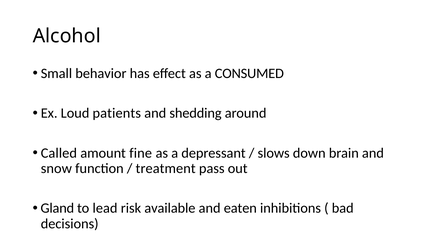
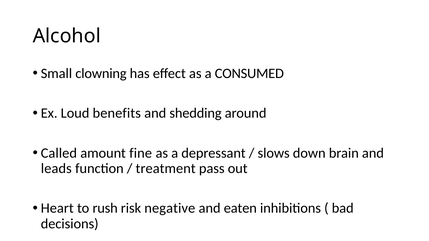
behavior: behavior -> clowning (101, 73)
patients: patients -> benefits (117, 113)
snow: snow -> leads (56, 169)
Gland: Gland -> Heart (57, 208)
lead: lead -> rush (105, 208)
available: available -> negative (170, 208)
